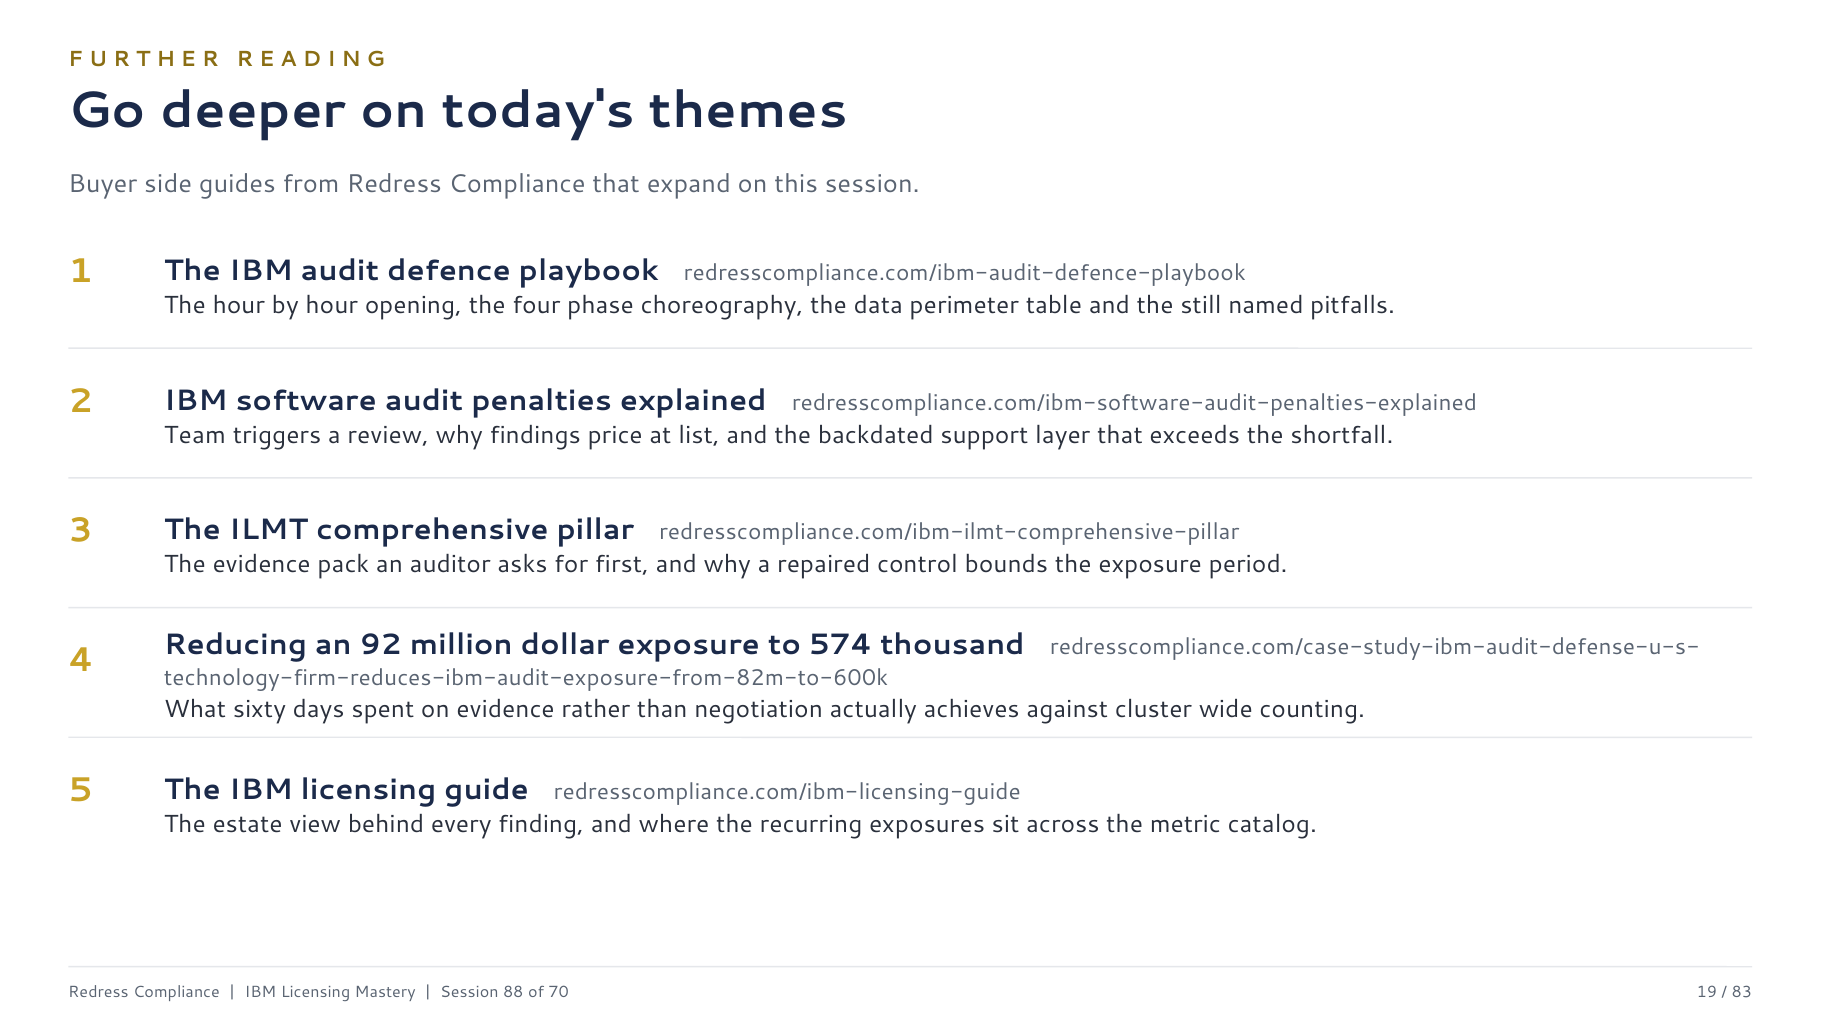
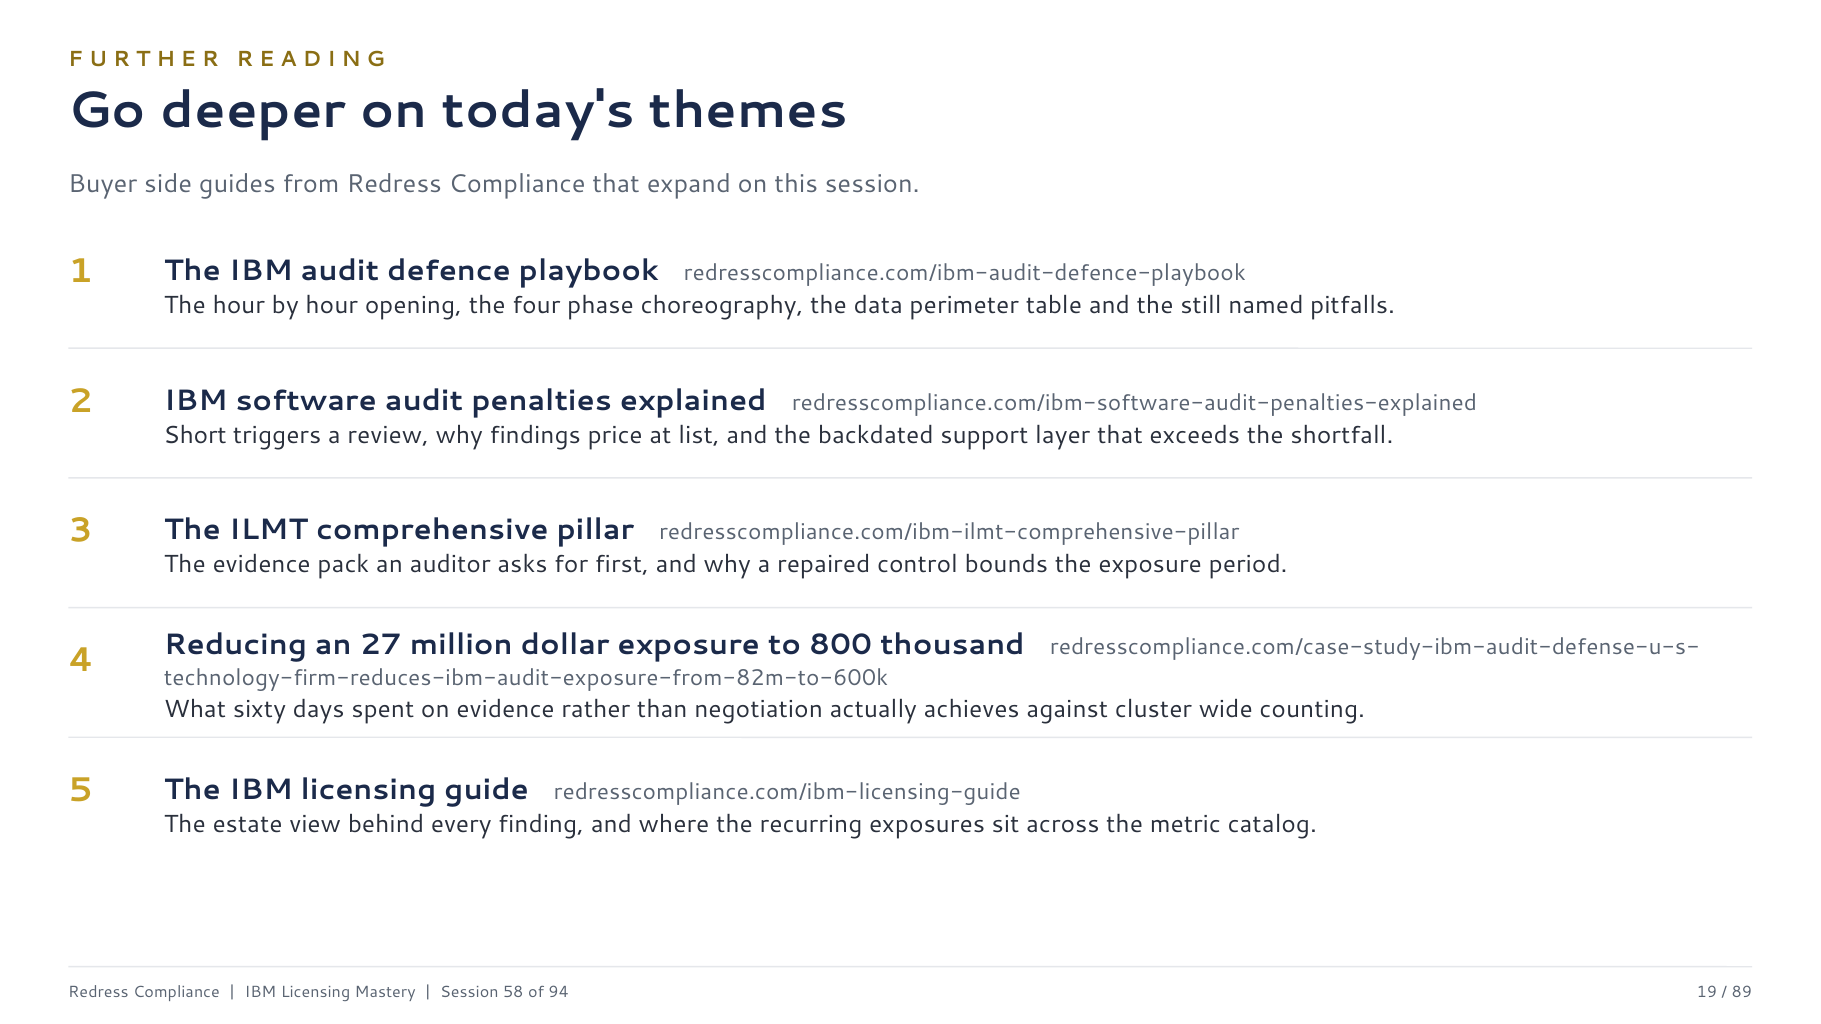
Team: Team -> Short (195, 435)
92: 92 -> 27 (381, 645)
574: 574 -> 800 (841, 645)
88: 88 -> 58 (513, 993)
70: 70 -> 94 (559, 993)
83: 83 -> 89 (1742, 993)
